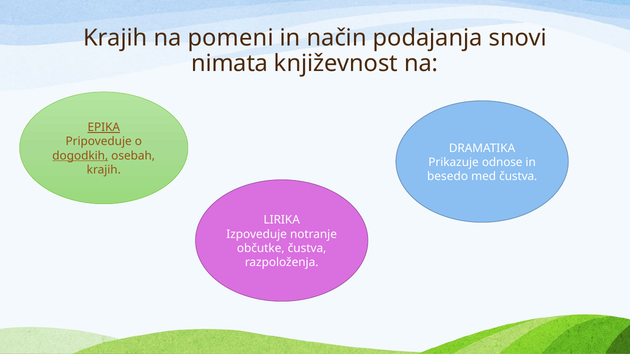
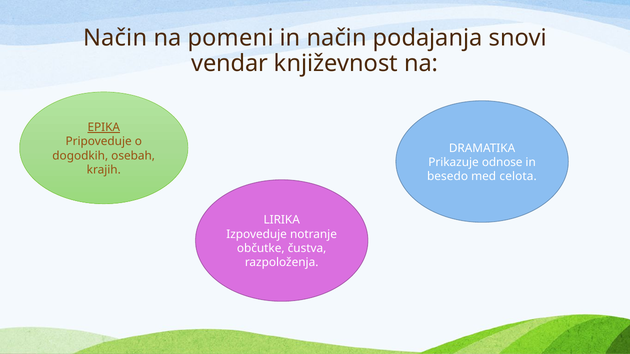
Krajih: Krajih -> Način (115, 38)
nimata: nimata -> vendar (230, 63)
dogodkih underline: present -> none (80, 156)
med čustva: čustva -> celota (518, 177)
